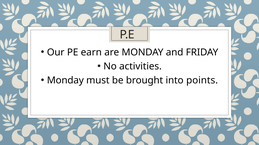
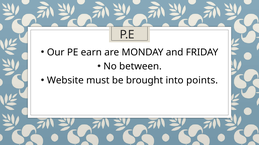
activities: activities -> between (140, 67)
Monday: Monday -> Website (65, 81)
